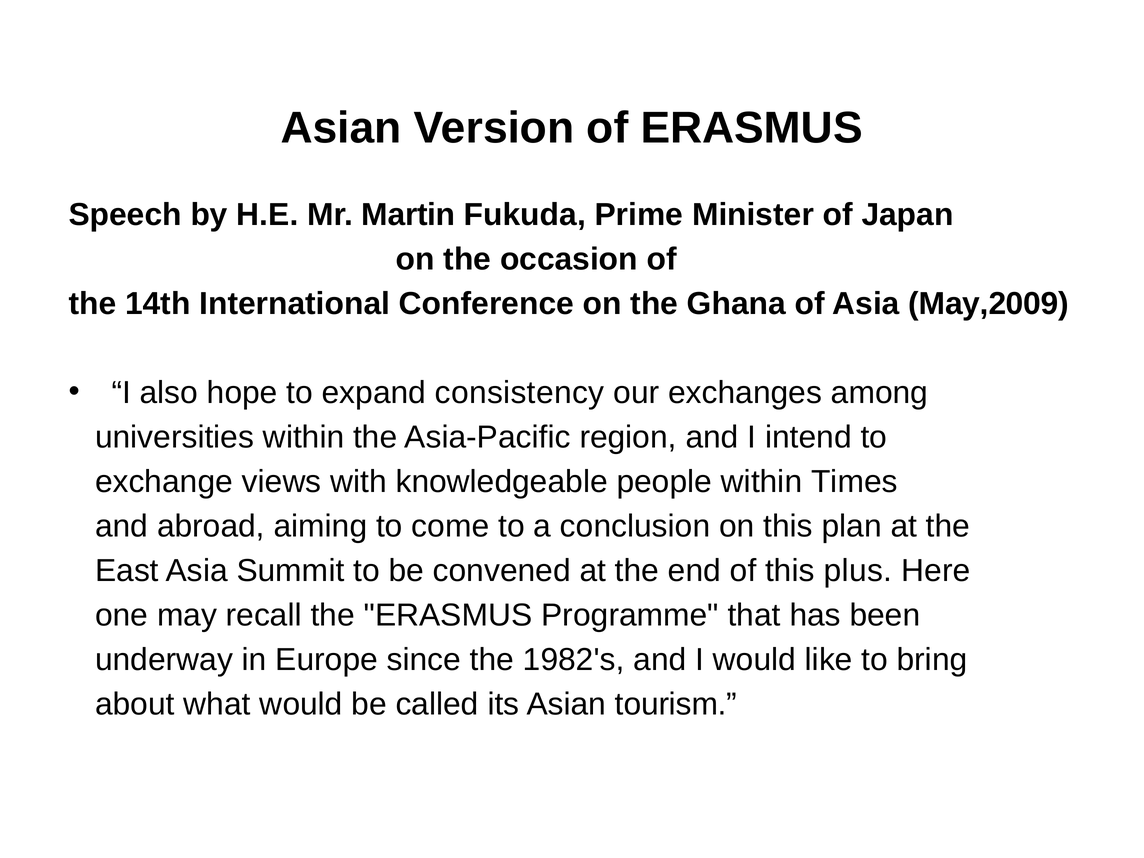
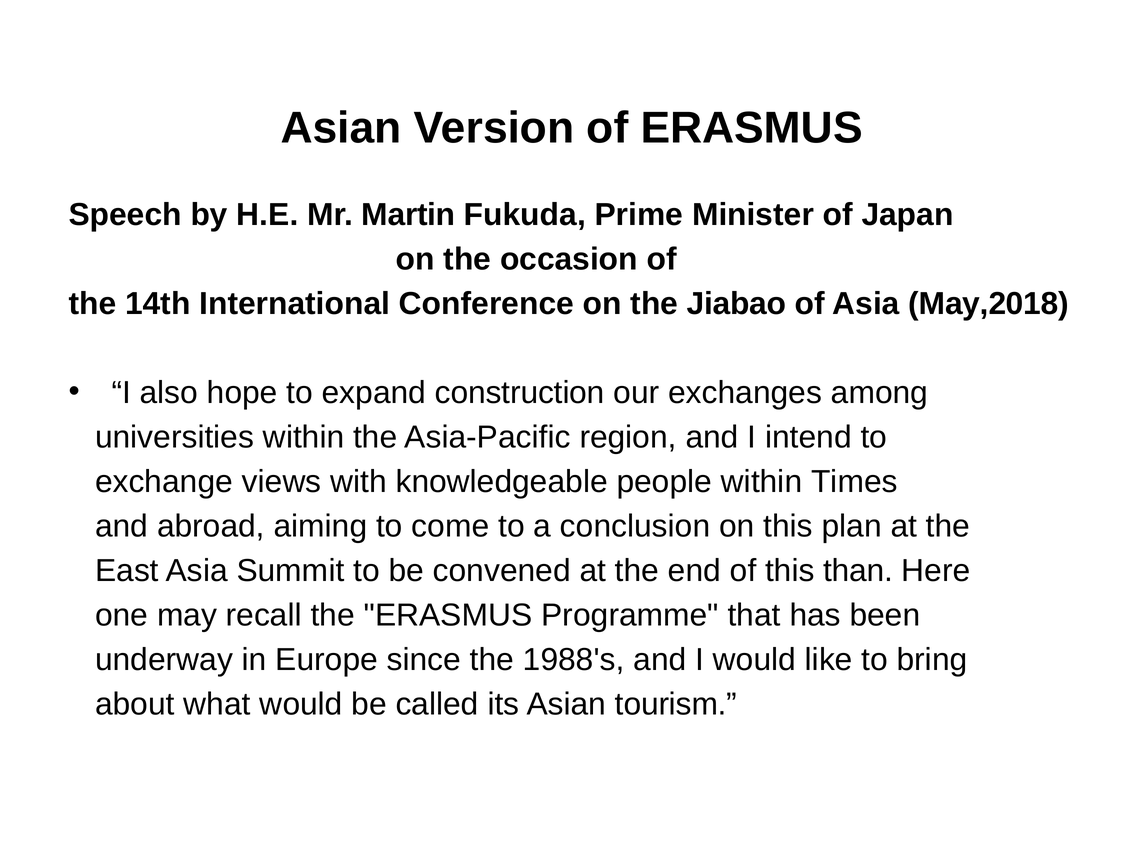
Ghana: Ghana -> Jiabao (737, 304)
May,2009: May,2009 -> May,2018 (989, 304)
consistency: consistency -> construction (520, 393)
plus: plus -> than (858, 571)
1982's: 1982's -> 1988's (574, 660)
